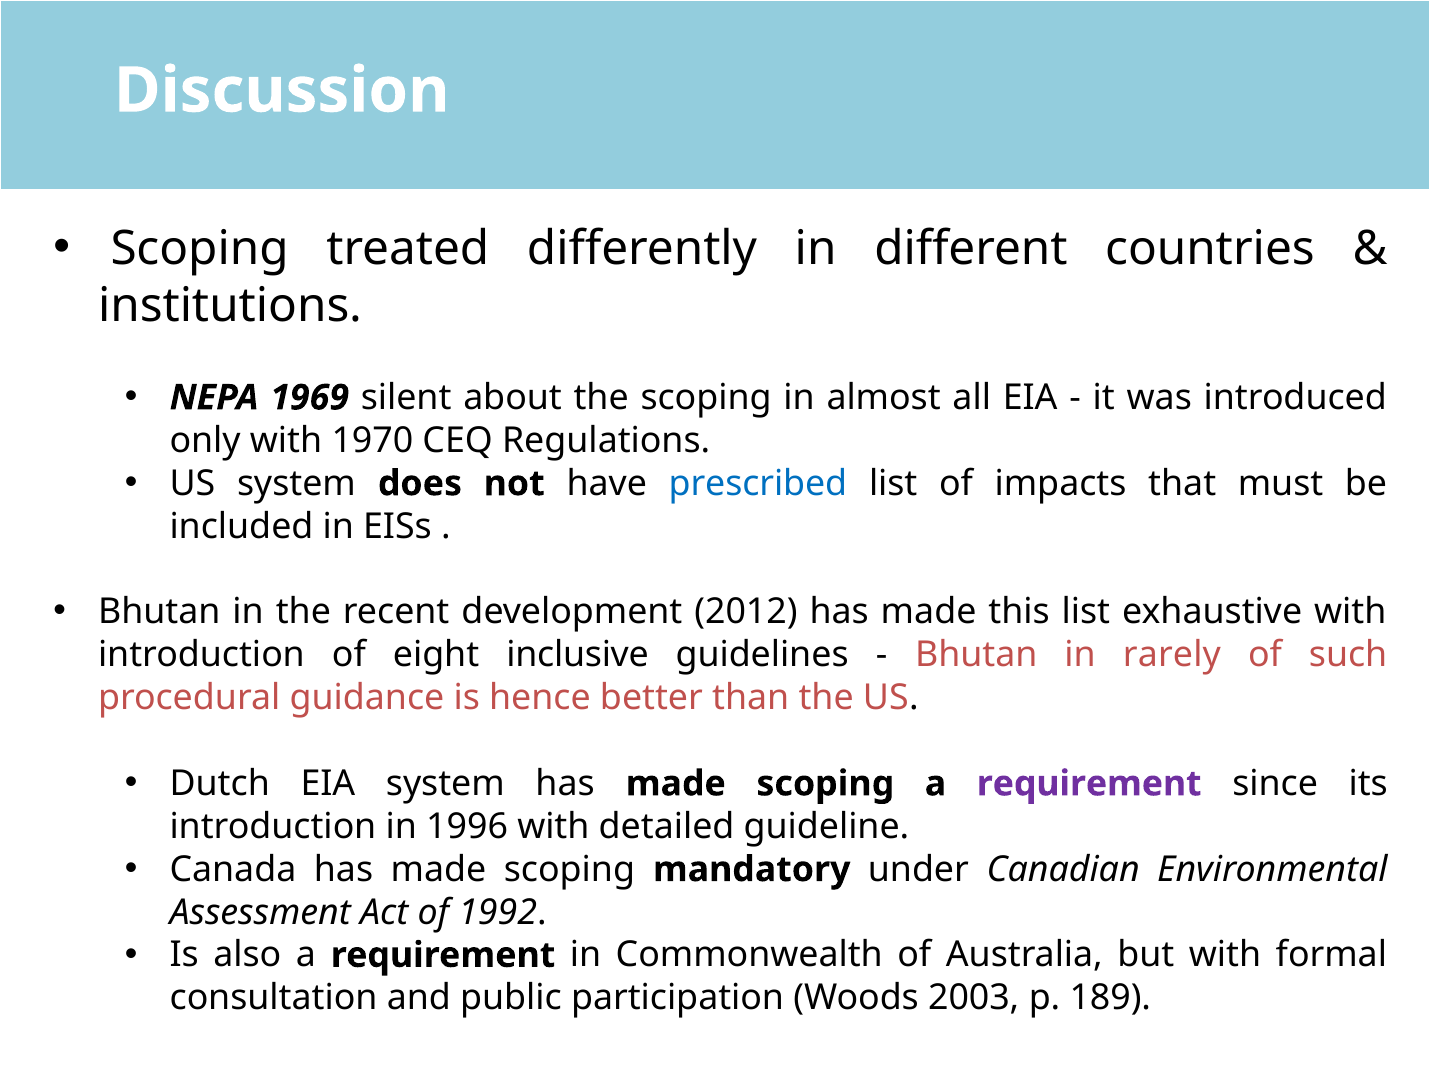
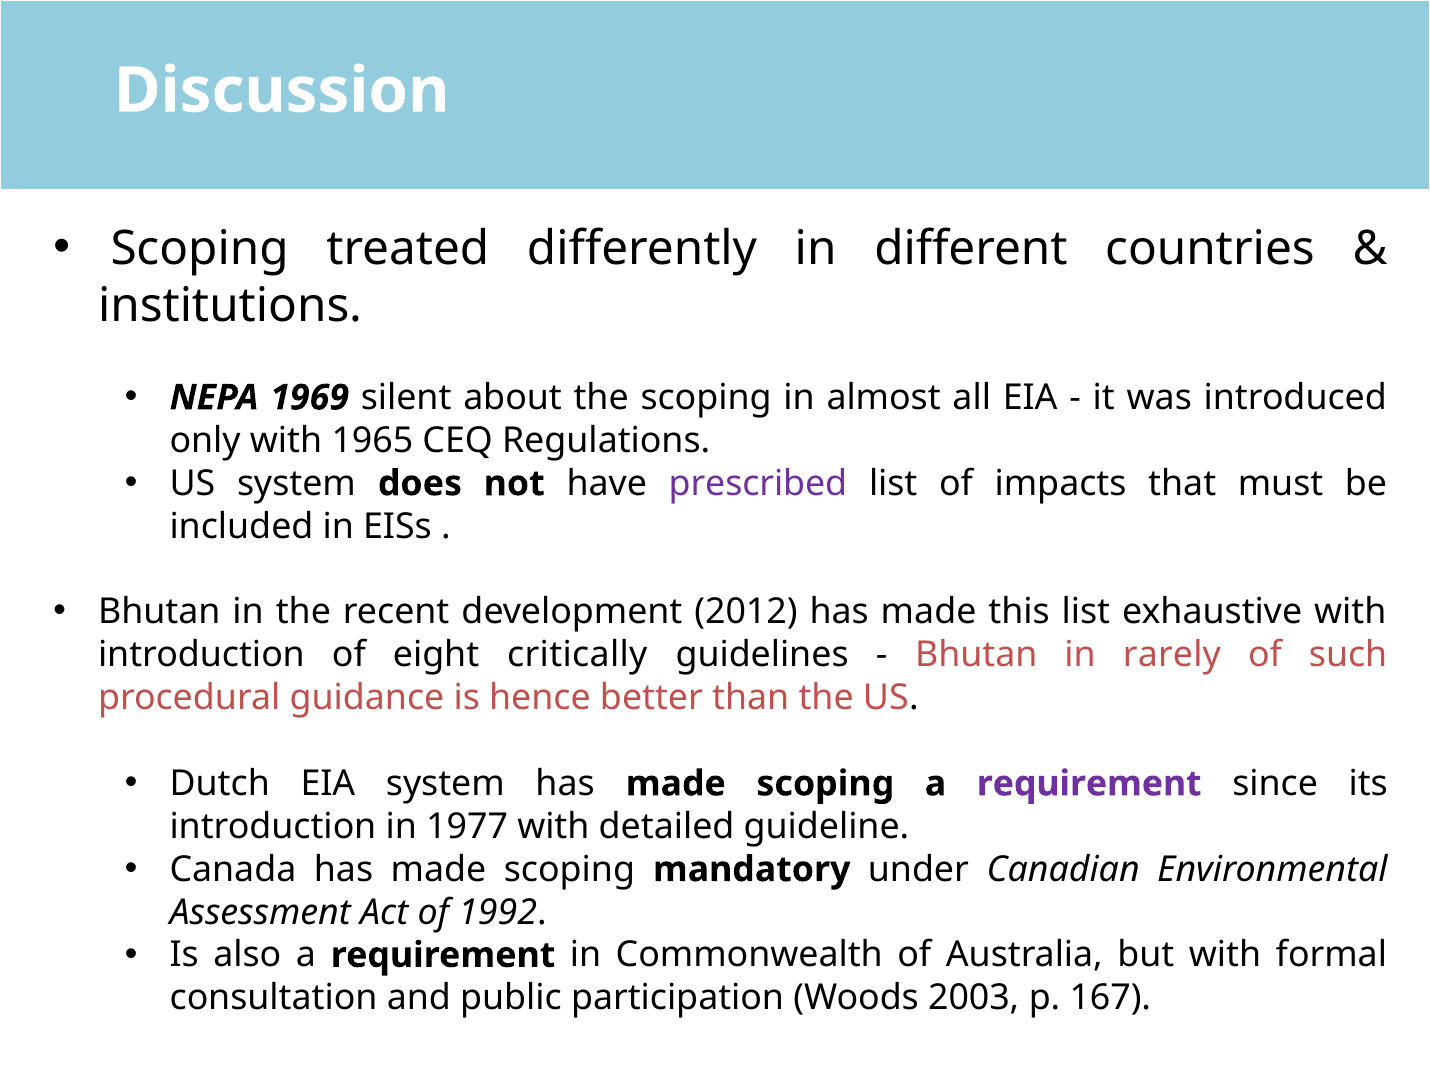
1970: 1970 -> 1965 (372, 441)
prescribed colour: blue -> purple (758, 484)
inclusive: inclusive -> critically (577, 655)
1996: 1996 -> 1977 (467, 827)
189: 189 -> 167 (1110, 998)
